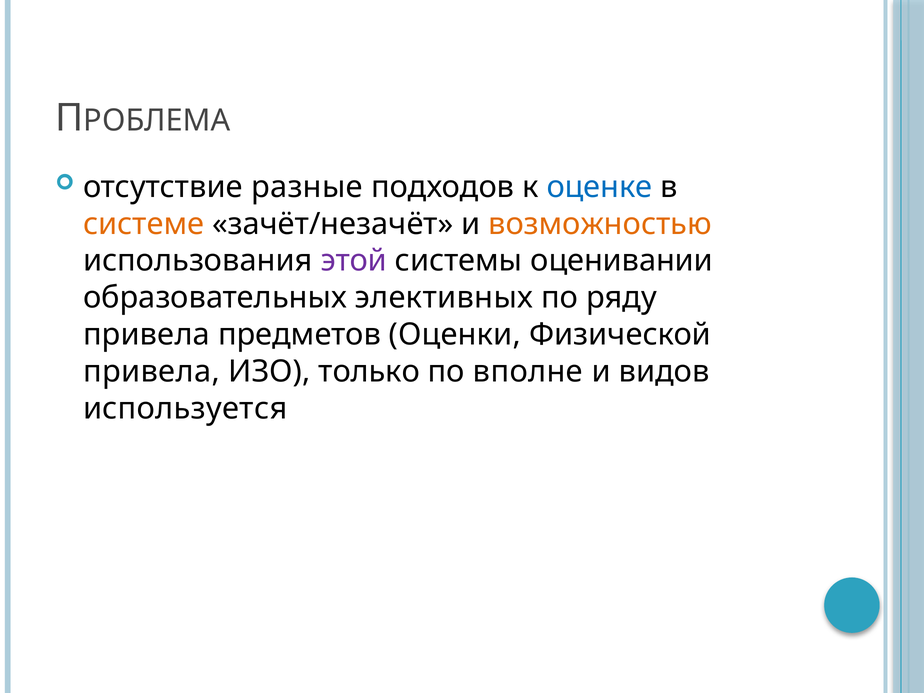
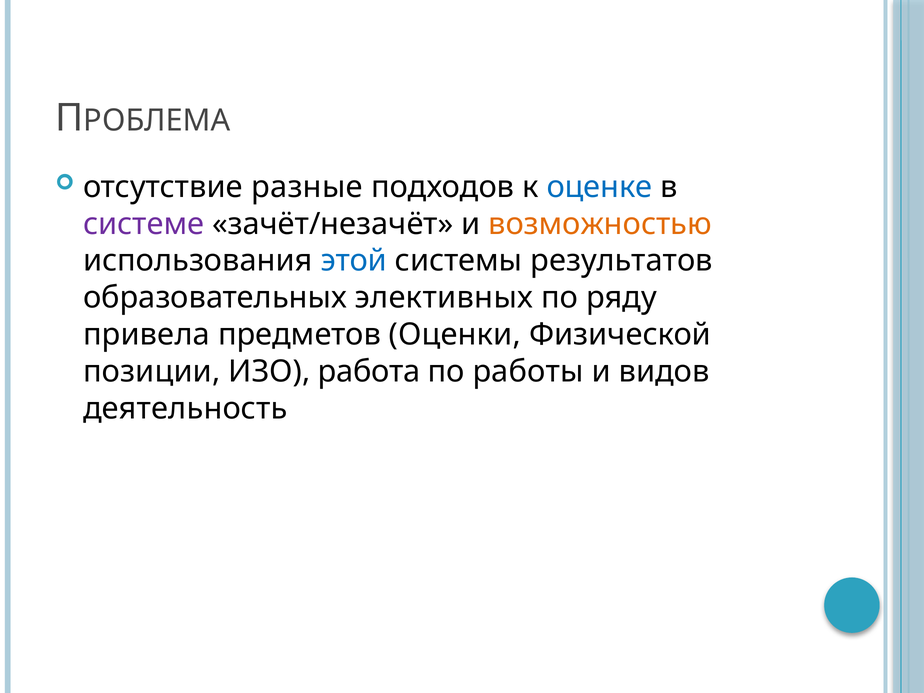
системе colour: orange -> purple (144, 224)
этой colour: purple -> blue (354, 261)
оценивании: оценивании -> результатов (622, 261)
привела: привела -> позиции (152, 372)
только: только -> работа (369, 372)
вполне: вполне -> работы (528, 372)
используется: используется -> деятельность (185, 409)
